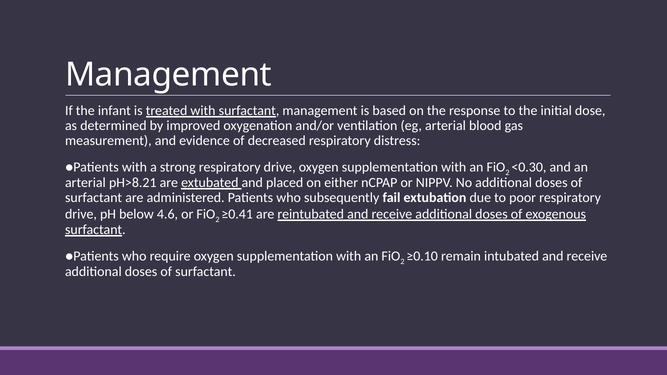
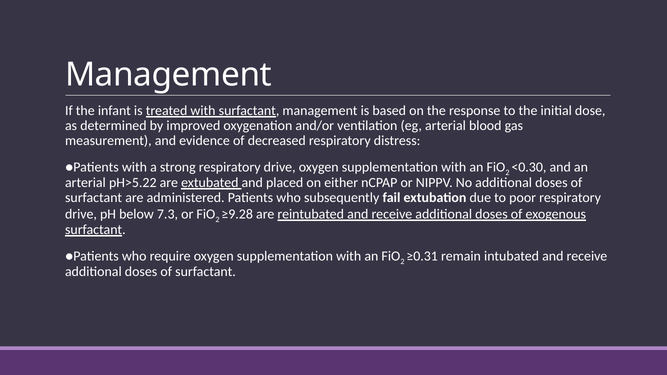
pH>8.21: pH>8.21 -> pH>5.22 (133, 183)
4.6: 4.6 -> 7.3 (167, 214)
≥0.41: ≥0.41 -> ≥9.28 (237, 214)
≥0.10: ≥0.10 -> ≥0.31 (422, 256)
